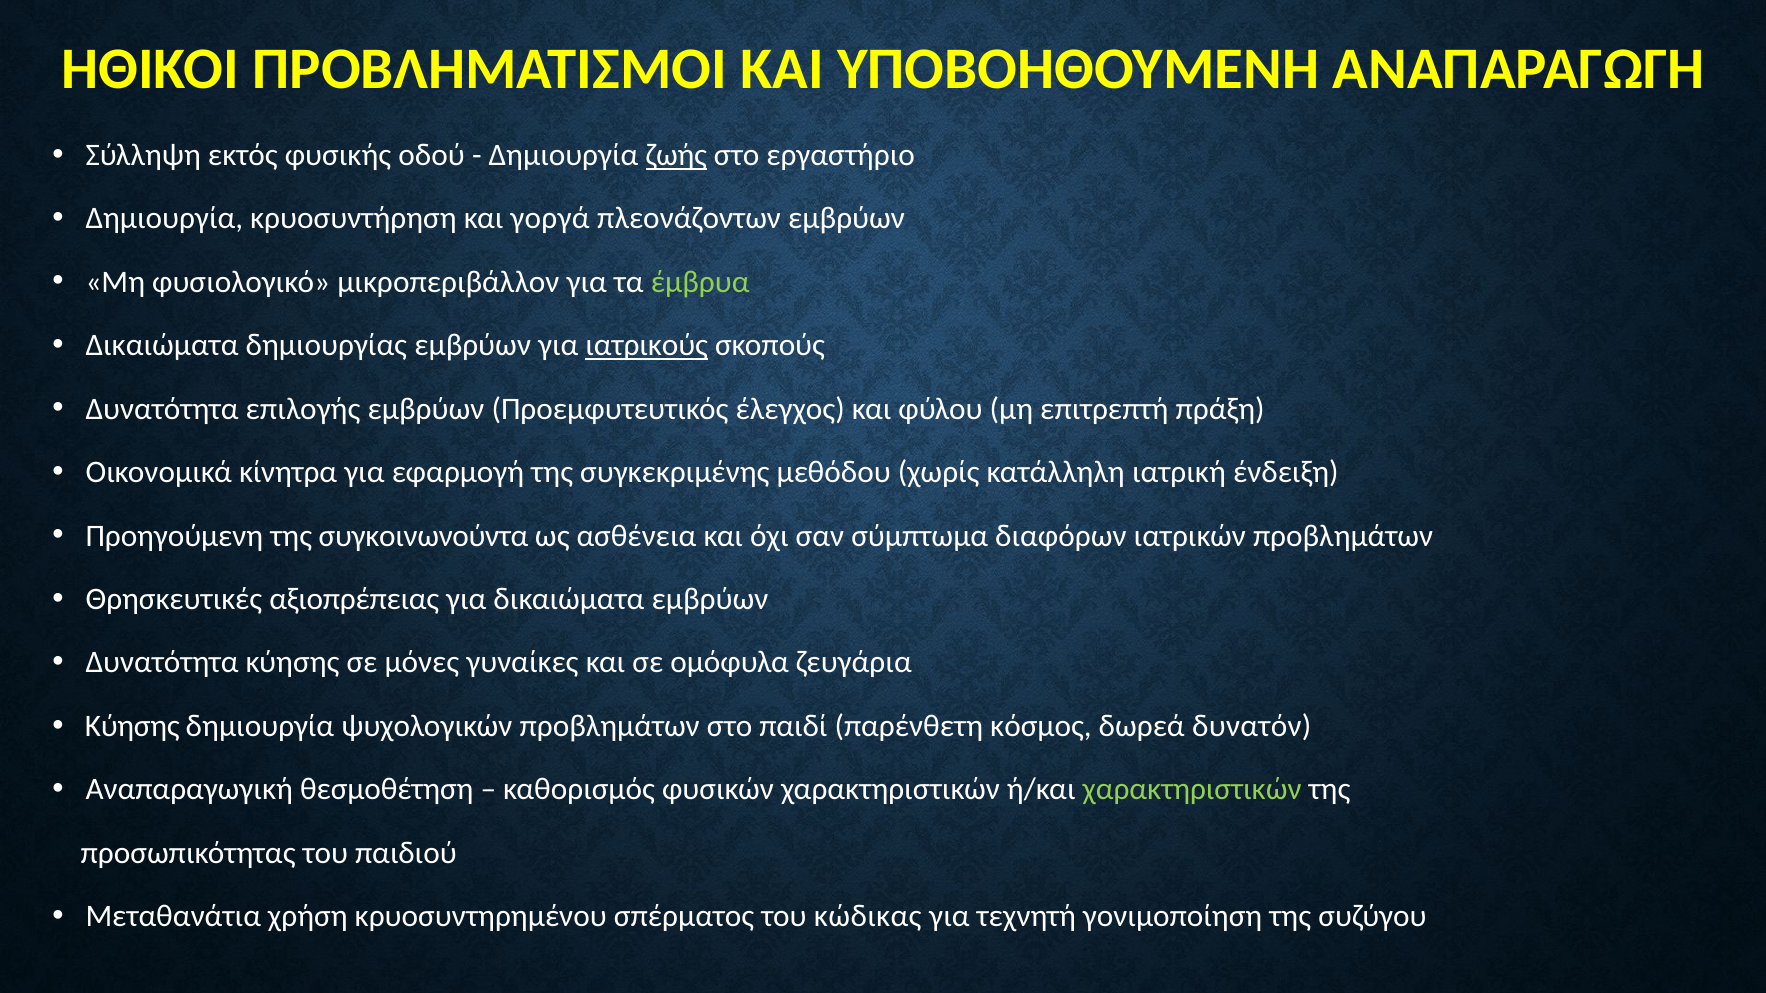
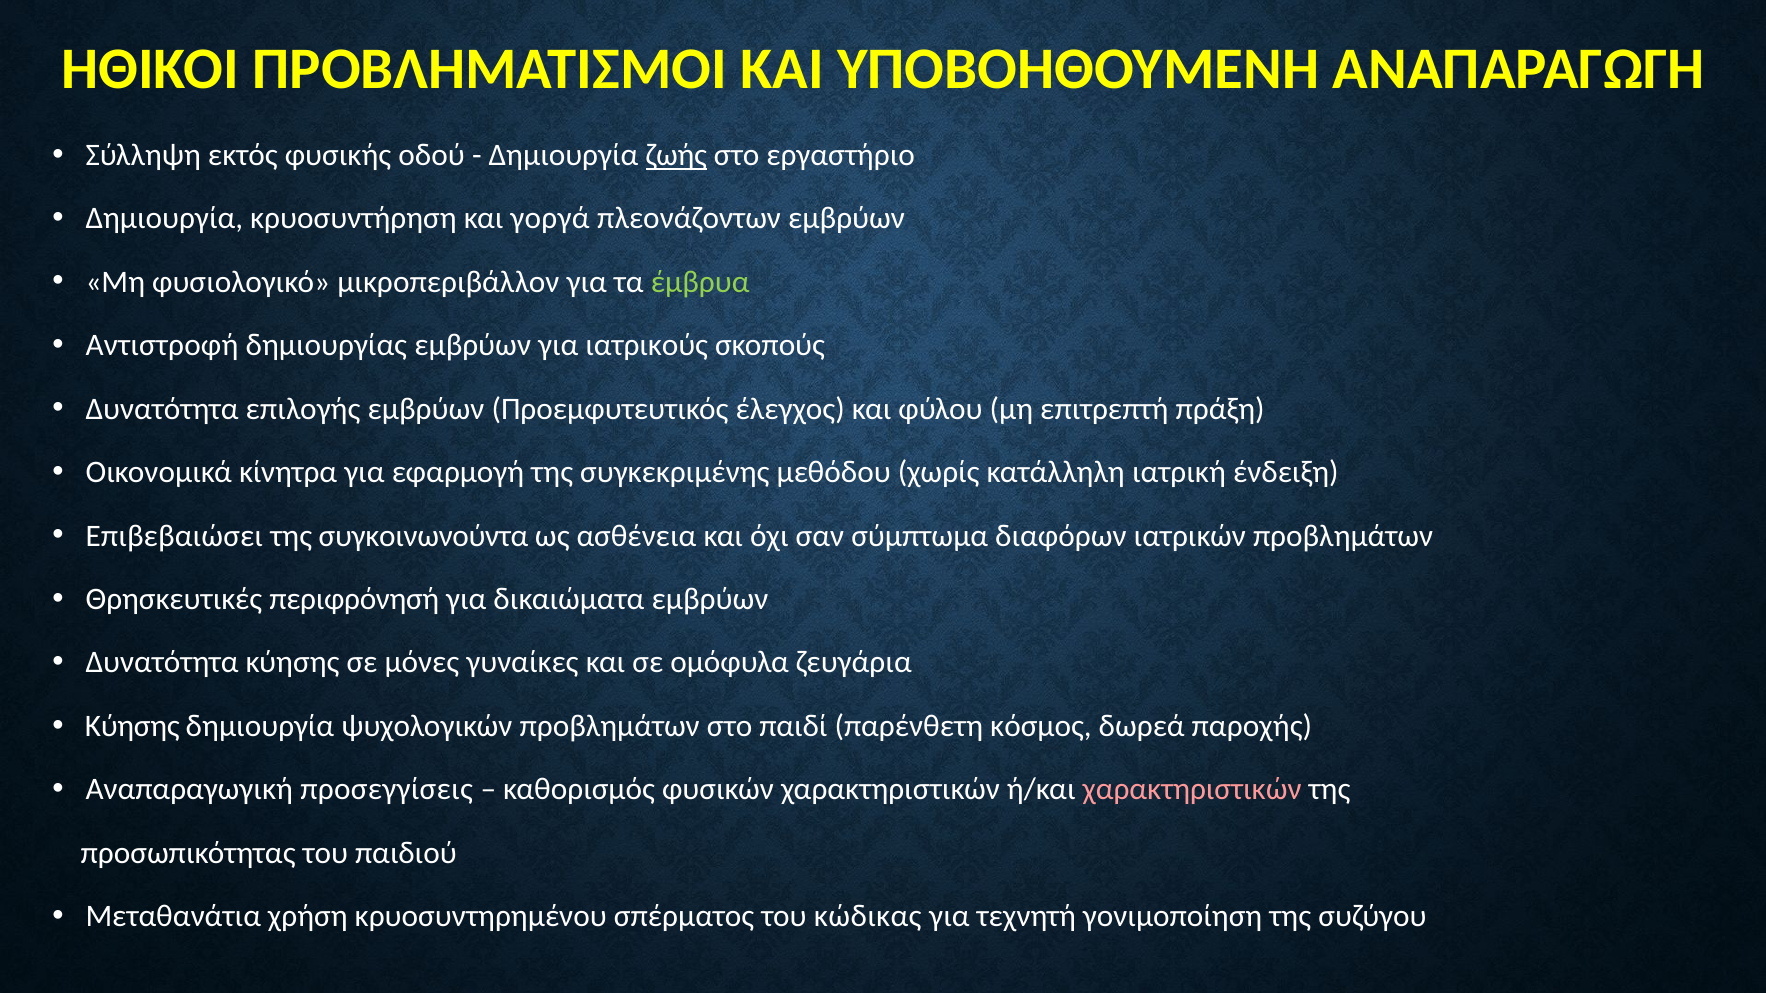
Δικαιώματα: Δικαιώματα -> Αντιστροφή (162, 346)
ιατρικούς underline: present -> none (647, 346)
Προηγούμενη: Προηγούμενη -> Επιβεβαιώσει (174, 536)
αξιοπρέπειας: αξιοπρέπειας -> περιφρόνησή (354, 599)
δυνατόν: δυνατόν -> παροχής (1252, 726)
θεσμοθέτηση: θεσμοθέτηση -> προσεγγίσεις (387, 790)
χαρακτηριστικών colour: light green -> pink (1192, 790)
